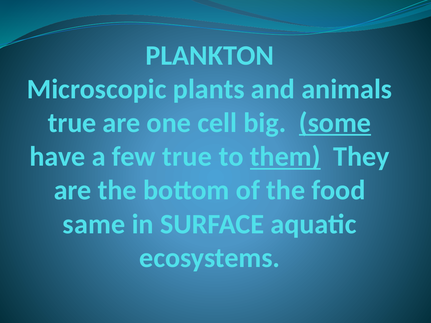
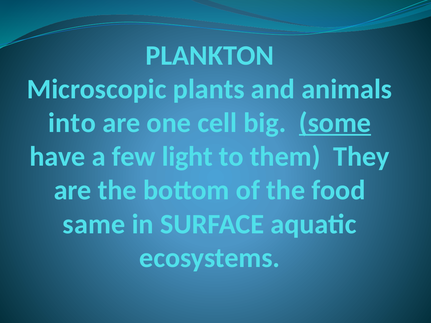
true: true -> into (72, 123)
few true: true -> light (187, 157)
them underline: present -> none (285, 157)
